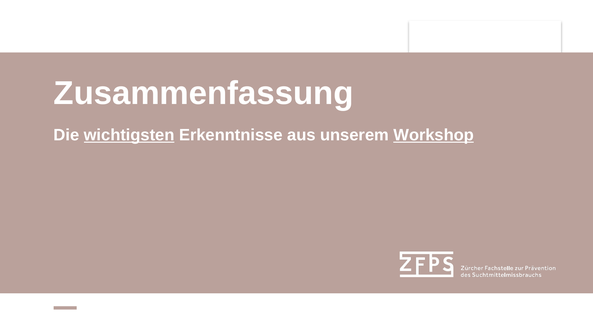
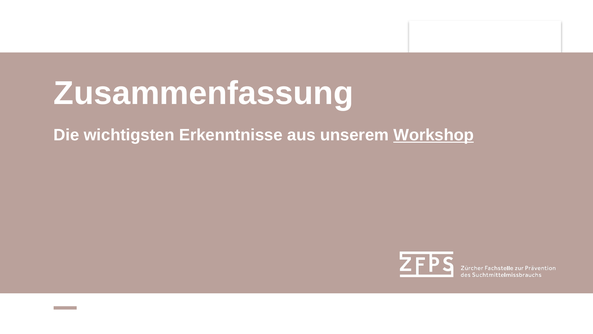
wichtigsten underline: present -> none (129, 135)
